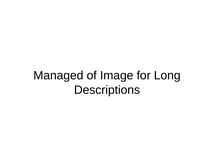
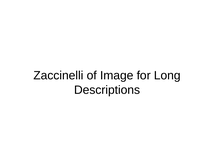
Managed: Managed -> Zaccinelli (58, 76)
